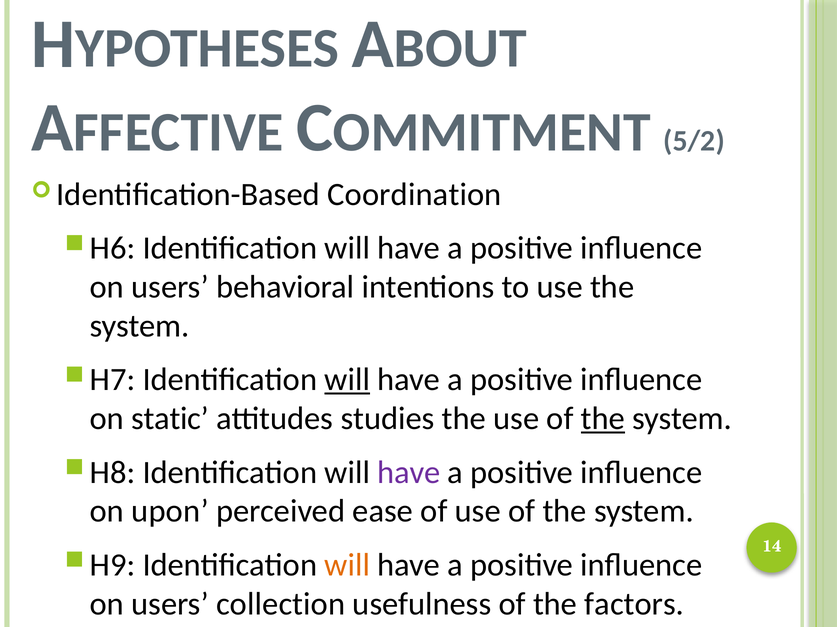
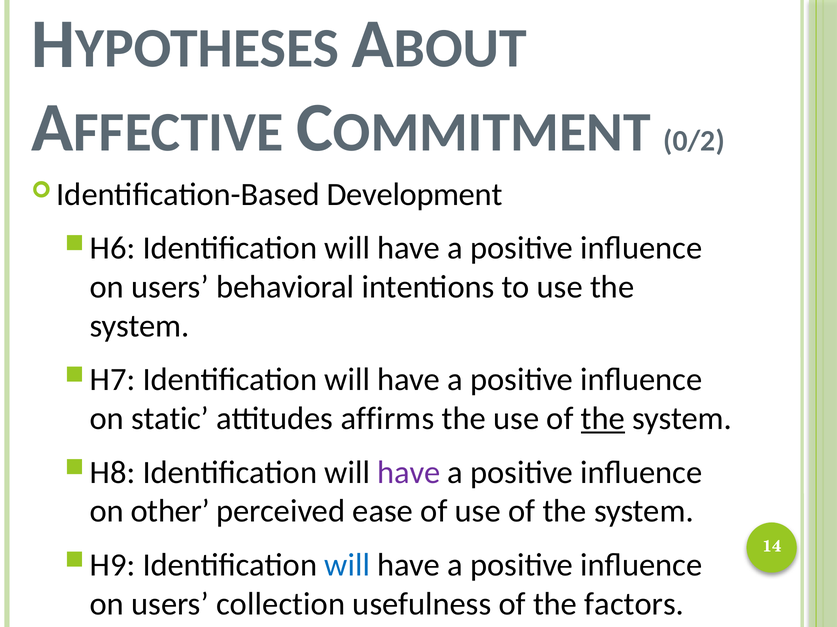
5/2: 5/2 -> 0/2 (694, 141)
Coordination: Coordination -> Development (415, 195)
will underline: present -> none (347, 380)
studies: studies -> affirms (387, 419)
upon: upon -> other (170, 512)
will colour: orange -> blue (347, 566)
